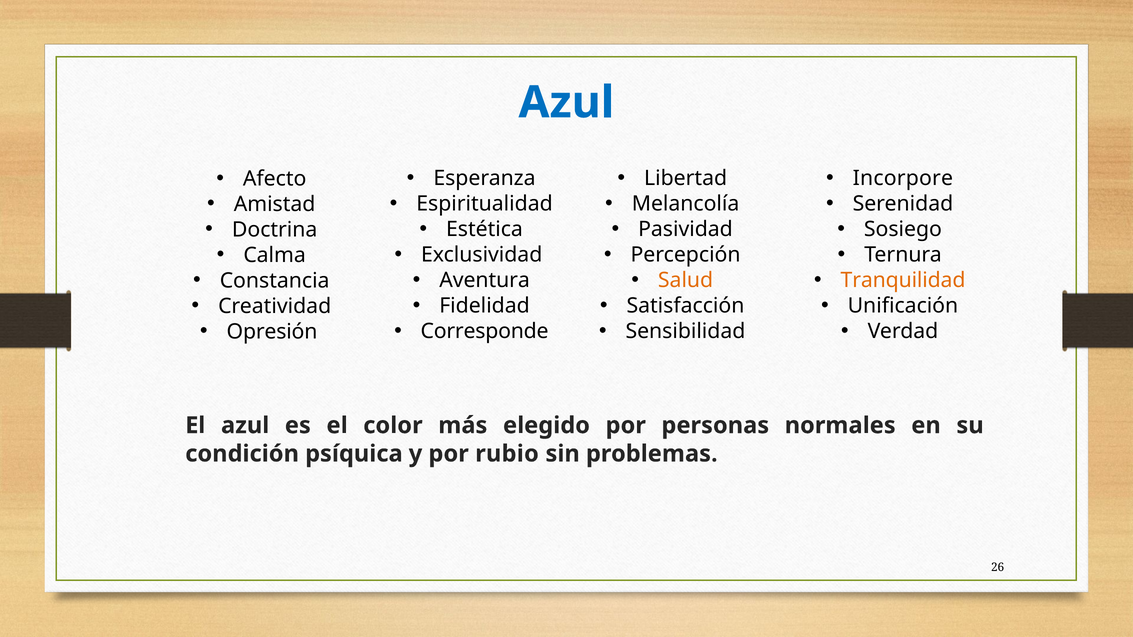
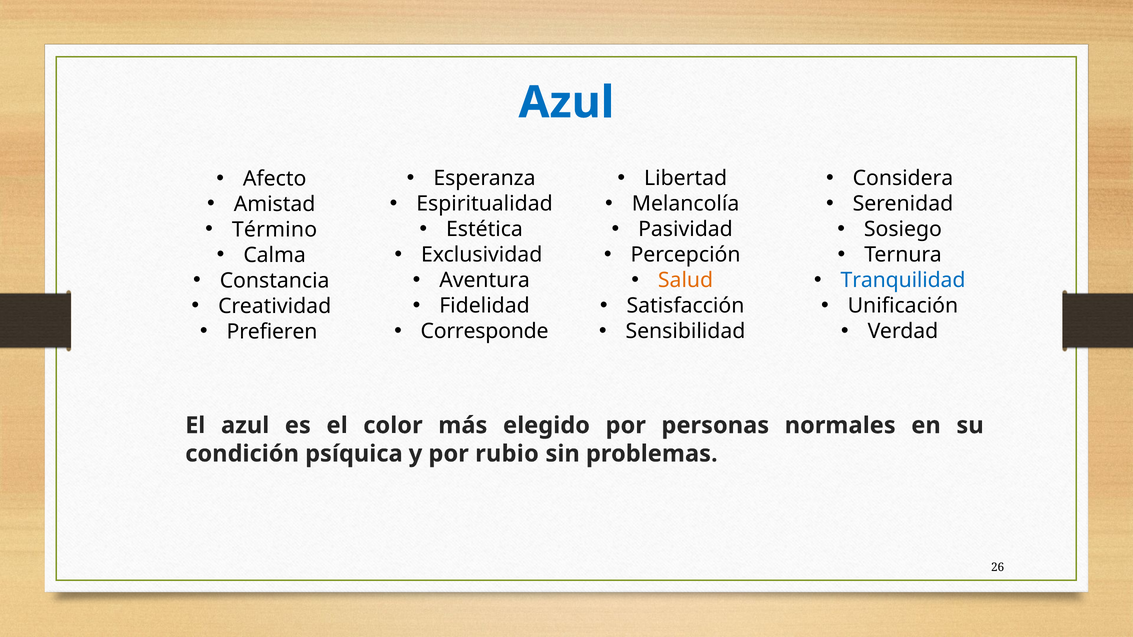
Incorpore: Incorpore -> Considera (903, 178)
Doctrina: Doctrina -> Término (275, 230)
Tranquilidad colour: orange -> blue (903, 280)
Opresión: Opresión -> Prefieren (272, 332)
